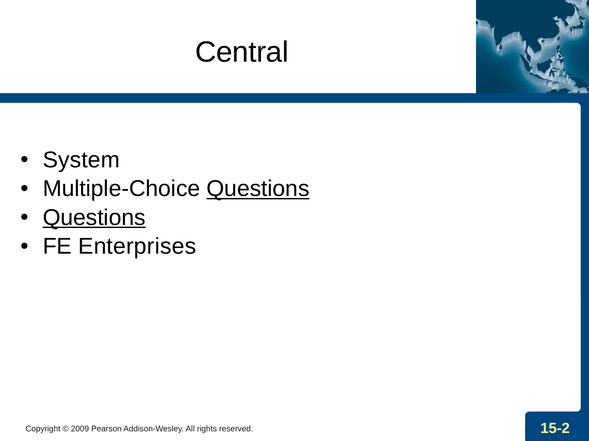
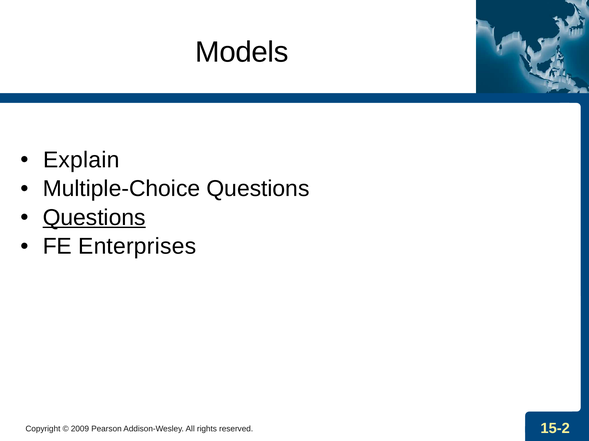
Central: Central -> Models (242, 52)
System: System -> Explain (81, 160)
Questions underline: present -> none (258, 189)
